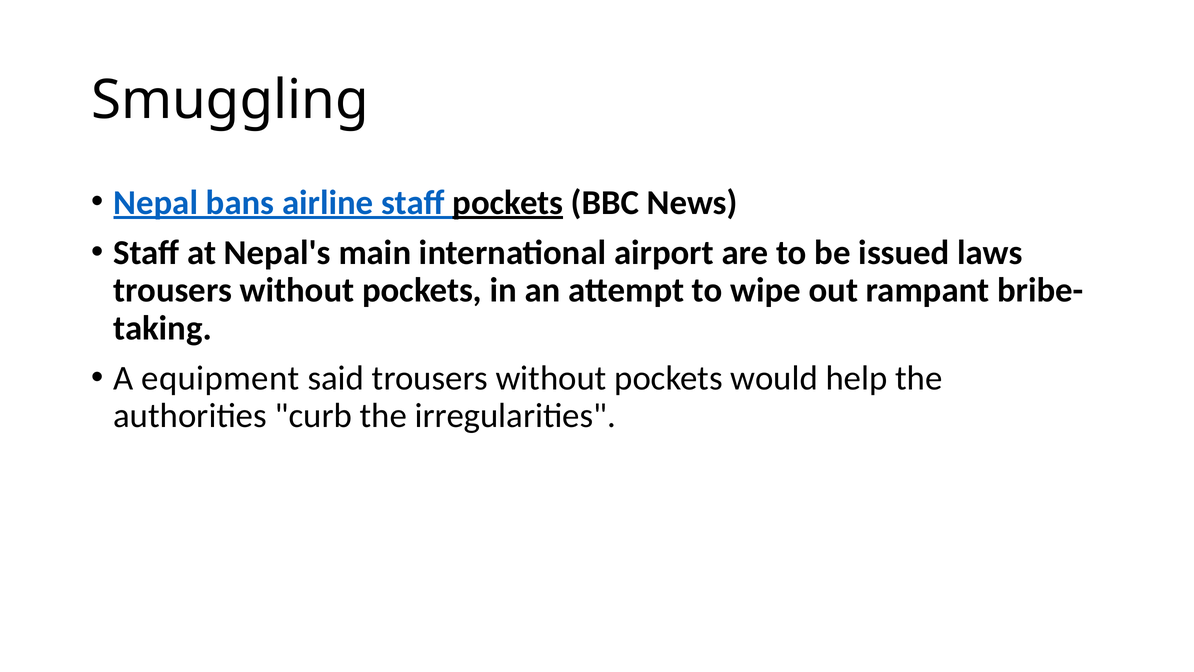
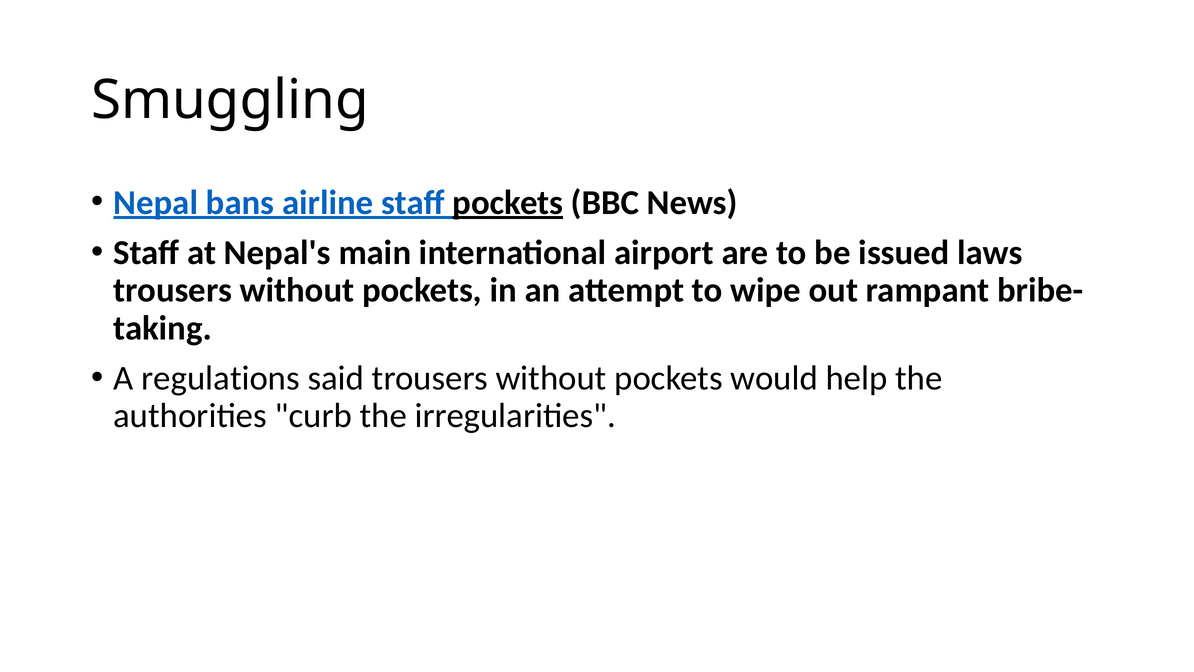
equipment: equipment -> regulations (221, 378)
